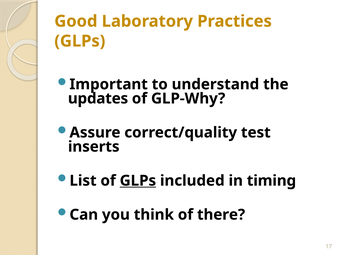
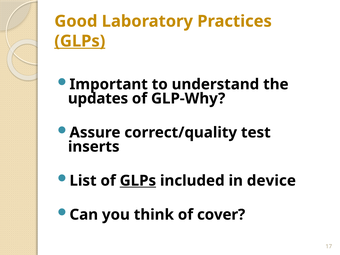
GLPs underline: none -> present (80, 41)
timing: timing -> device (271, 181)
there: there -> cover (221, 215)
